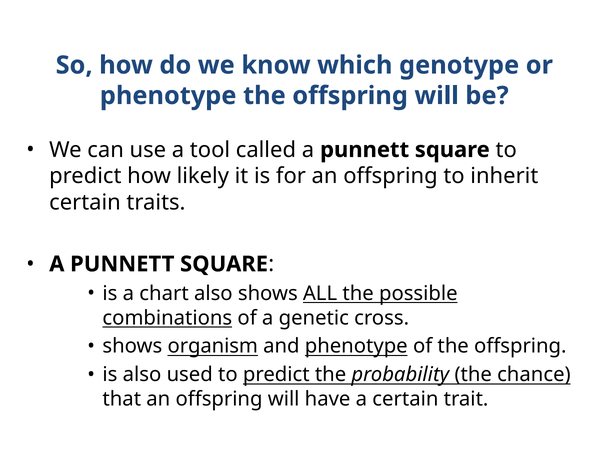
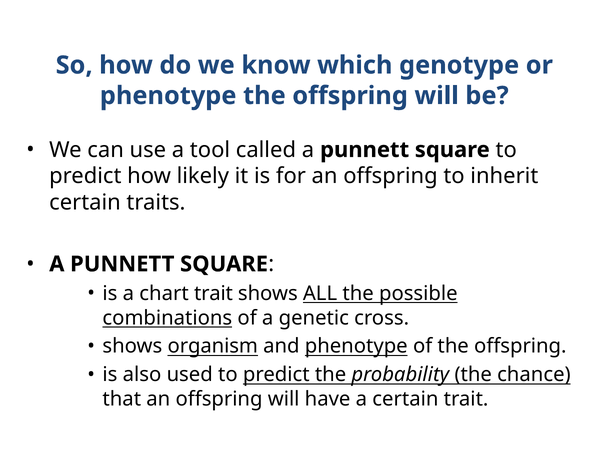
chart also: also -> trait (213, 293)
